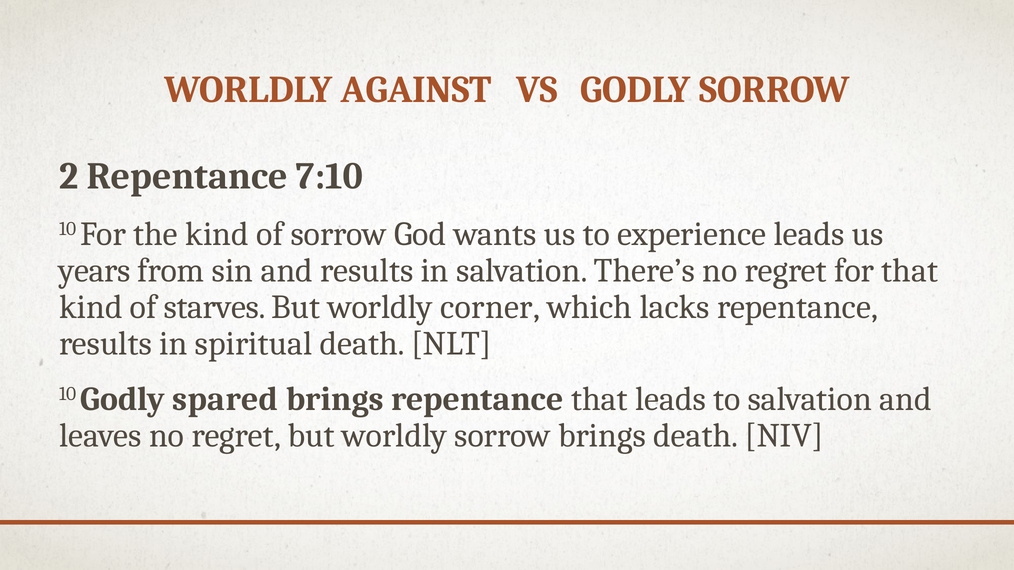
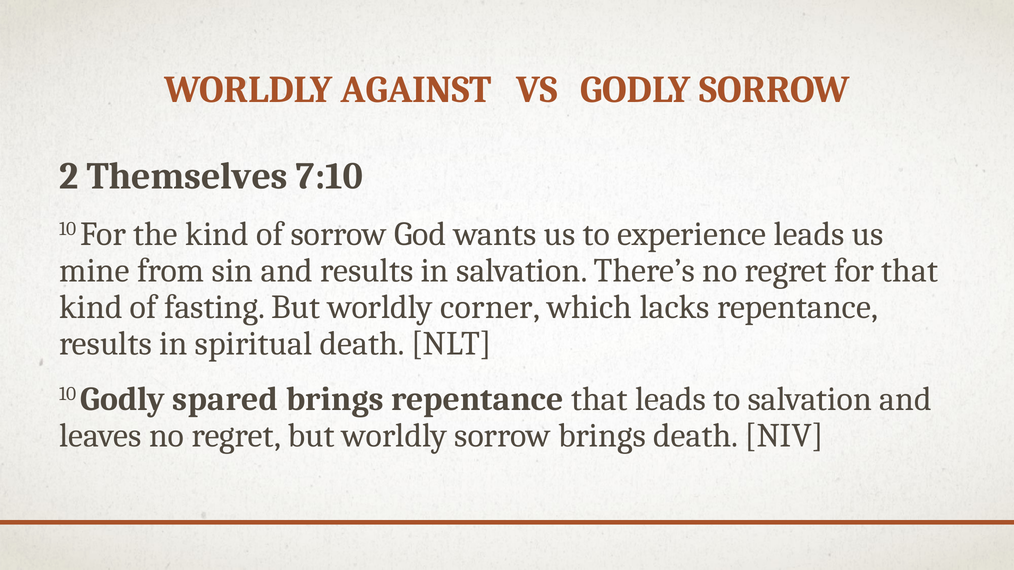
2 Repentance: Repentance -> Themselves (187, 176)
years: years -> mine (94, 271)
starves: starves -> fasting (215, 307)
